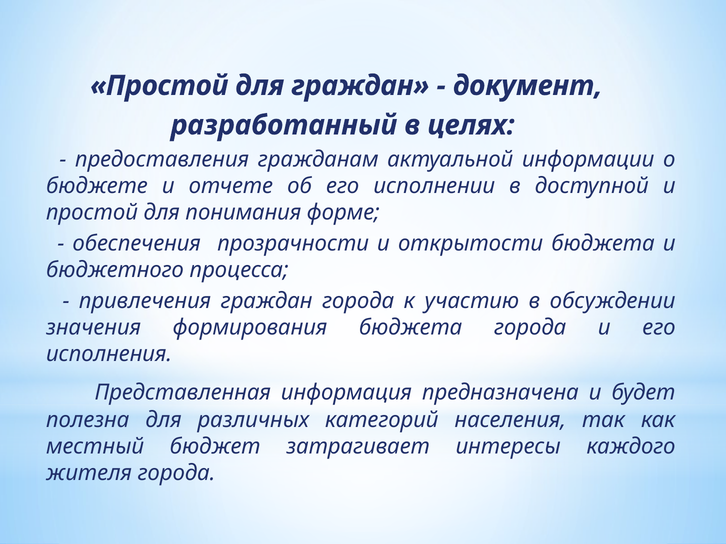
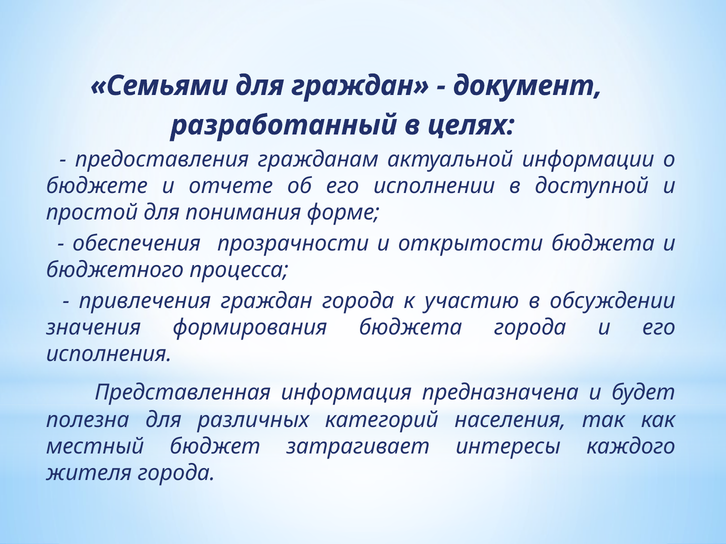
Простой: Простой -> Семьями (159, 86)
